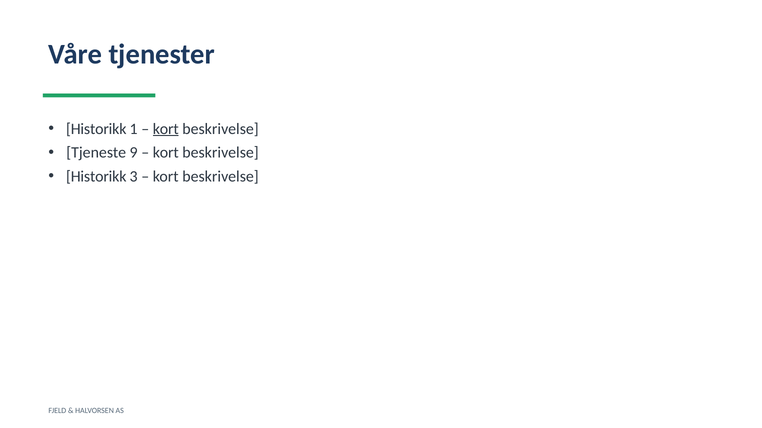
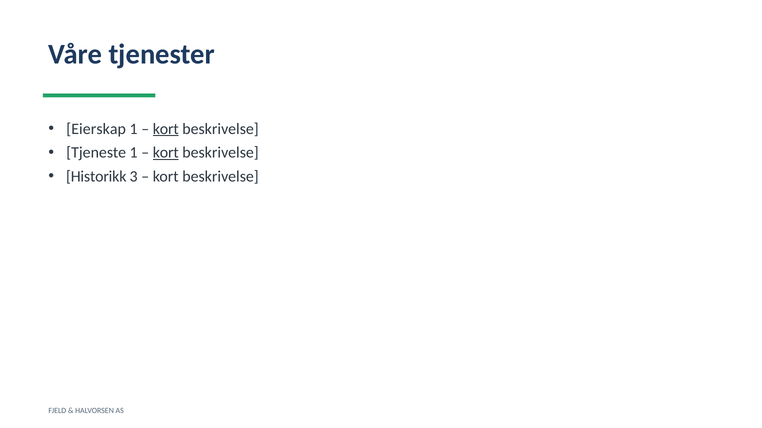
Historikk: Historikk -> Eierskap (96, 129)
Tjeneste 9: 9 -> 1 (134, 153)
kort underline: none -> present (166, 153)
